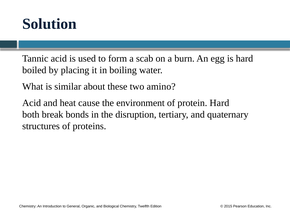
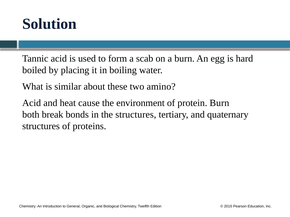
protein Hard: Hard -> Burn (219, 103)
the disruption: disruption -> structures (136, 115)
